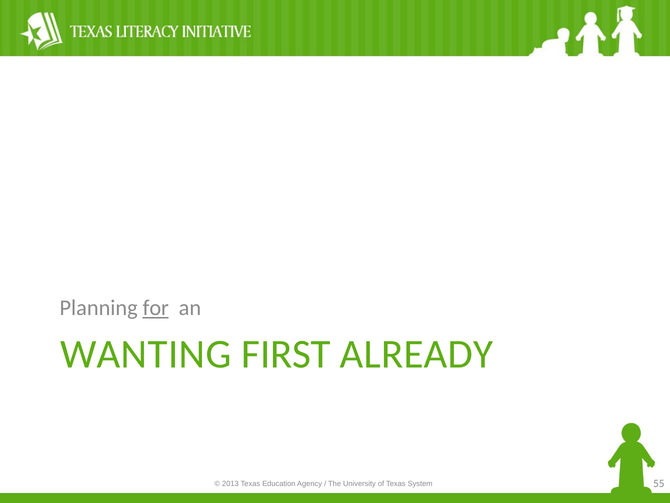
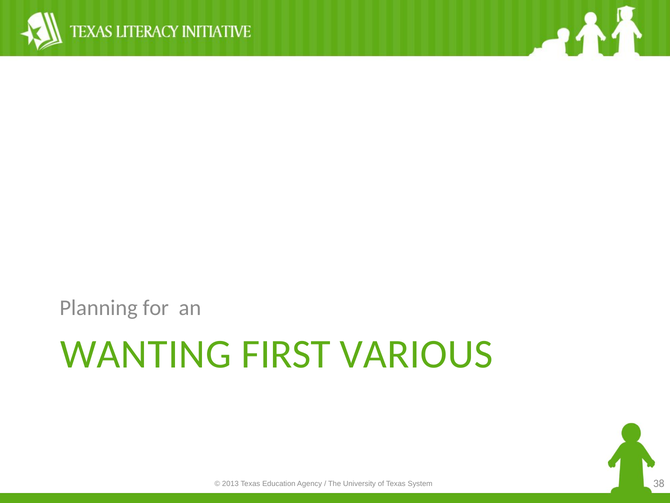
for underline: present -> none (156, 308)
ALREADY: ALREADY -> VARIOUS (416, 354)
55: 55 -> 38 (659, 483)
